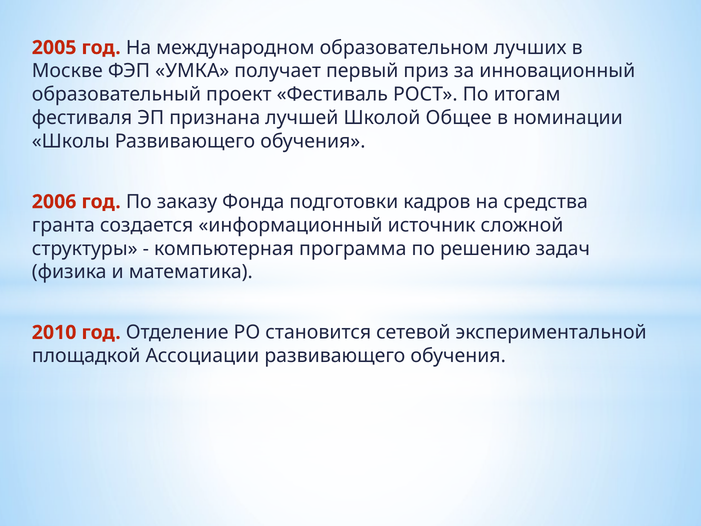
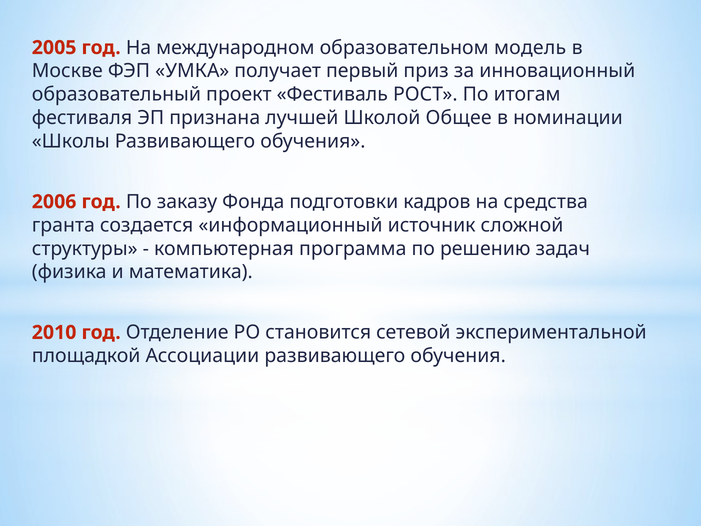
лучших: лучших -> модель (530, 48)
